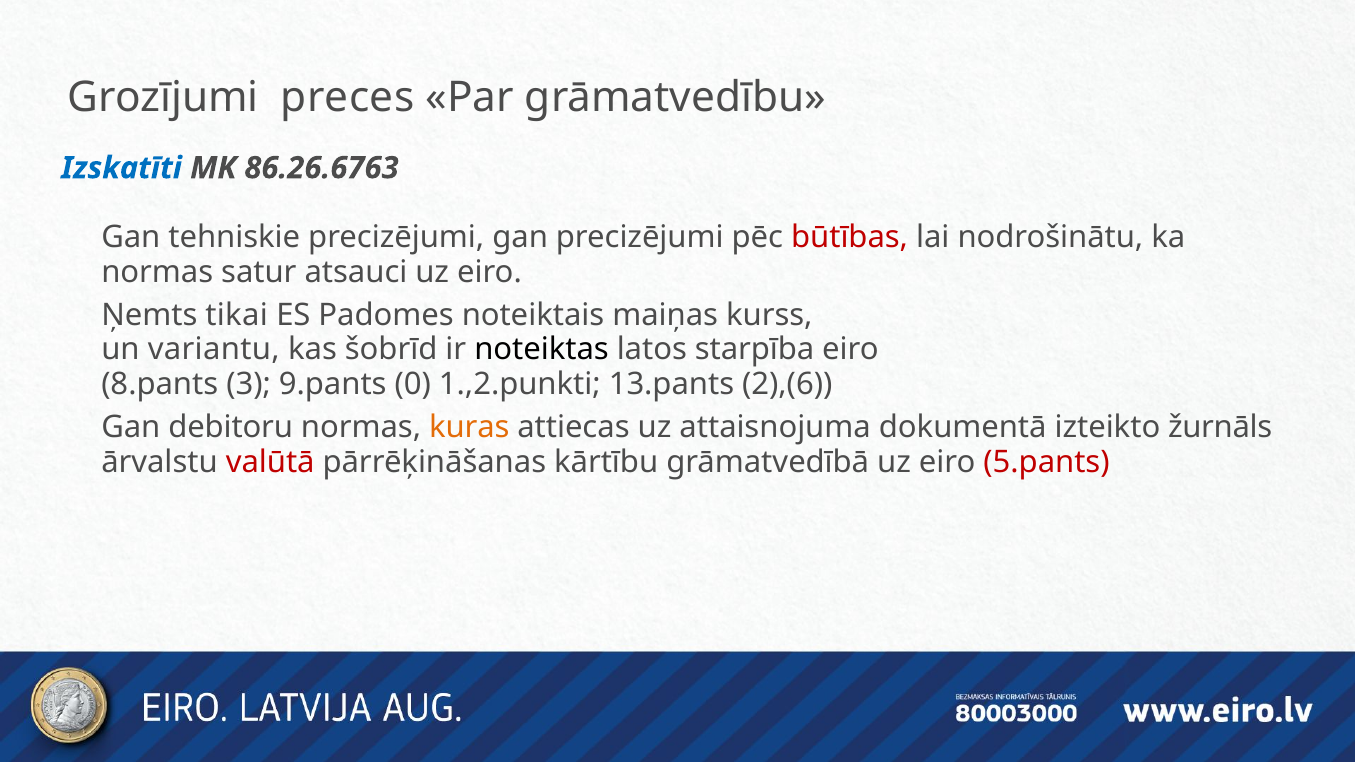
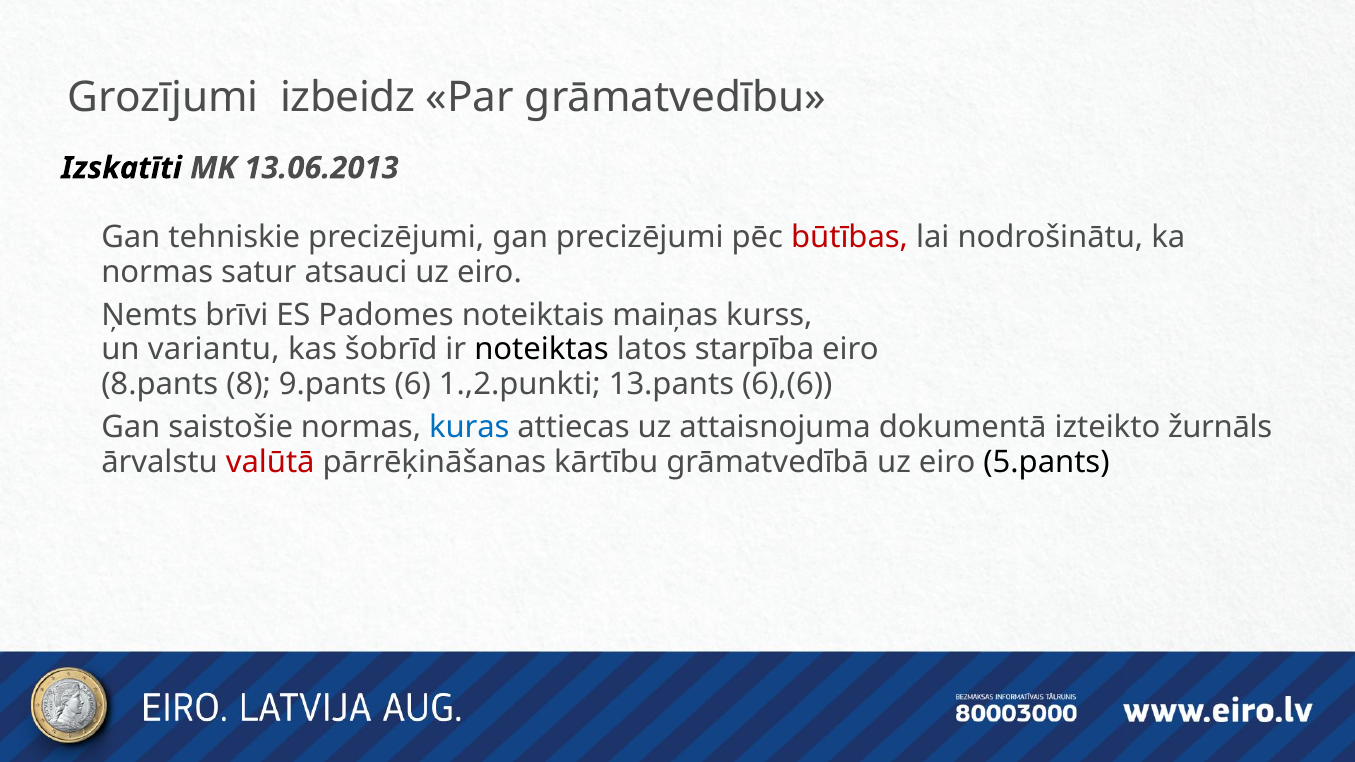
preces: preces -> izbeidz (348, 97)
Izskatīti colour: blue -> black (122, 168)
86.26.6763: 86.26.6763 -> 13.06.2013 (321, 168)
tikai: tikai -> brīvi (237, 315)
3: 3 -> 8 (249, 385)
0: 0 -> 6 (413, 385)
2),(6: 2),(6 -> 6),(6 (787, 385)
debitoru: debitoru -> saistošie (231, 428)
kuras colour: orange -> blue (469, 428)
5.pants colour: red -> black (1047, 462)
